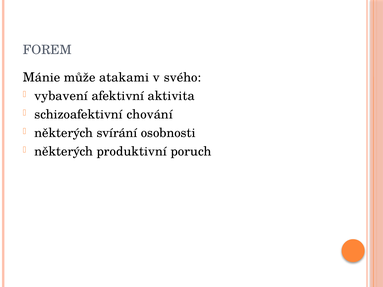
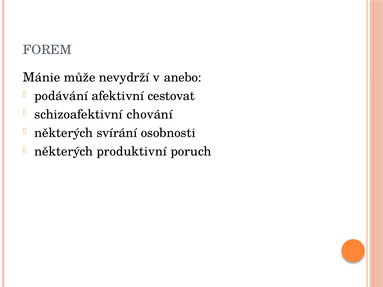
atakami: atakami -> nevydrží (124, 77)
svého: svého -> anebo (183, 77)
vybavení: vybavení -> podávání (61, 96)
aktivita: aktivita -> cestovat (171, 96)
